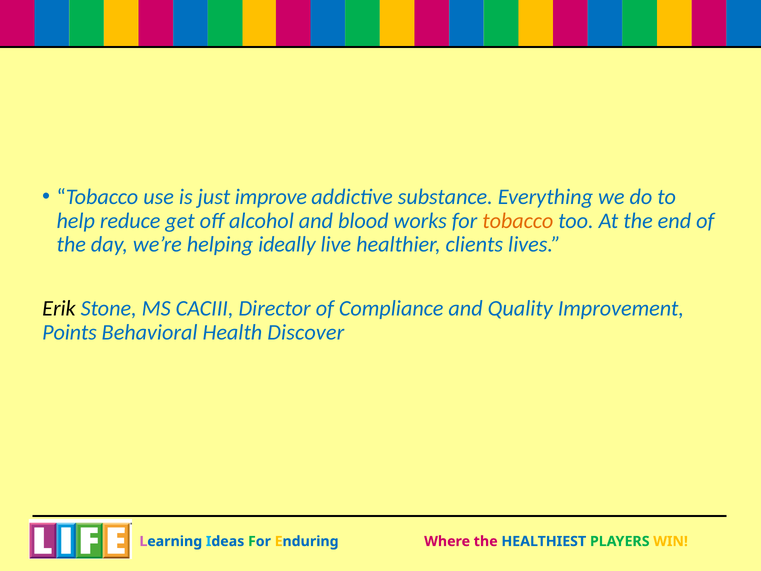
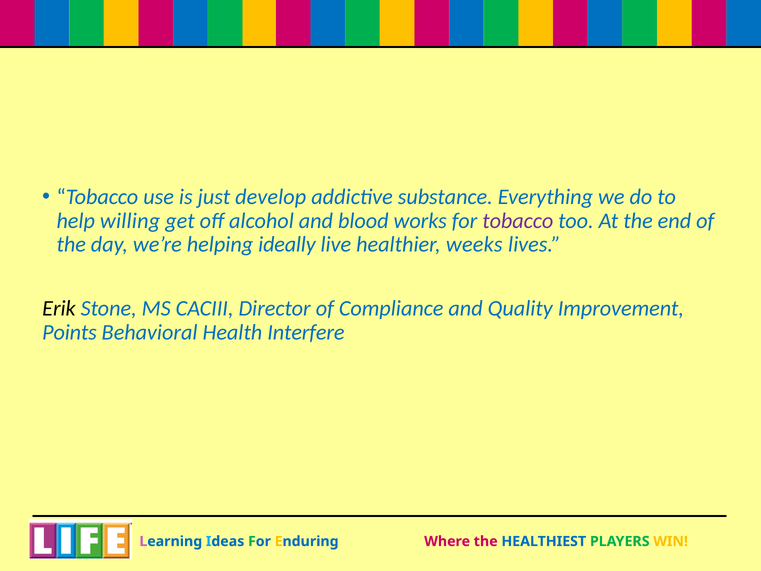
improve: improve -> develop (271, 197)
reduce: reduce -> willing (130, 221)
tobacco colour: orange -> purple (518, 221)
clients: clients -> weeks (474, 245)
Discover: Discover -> Interfere (306, 332)
